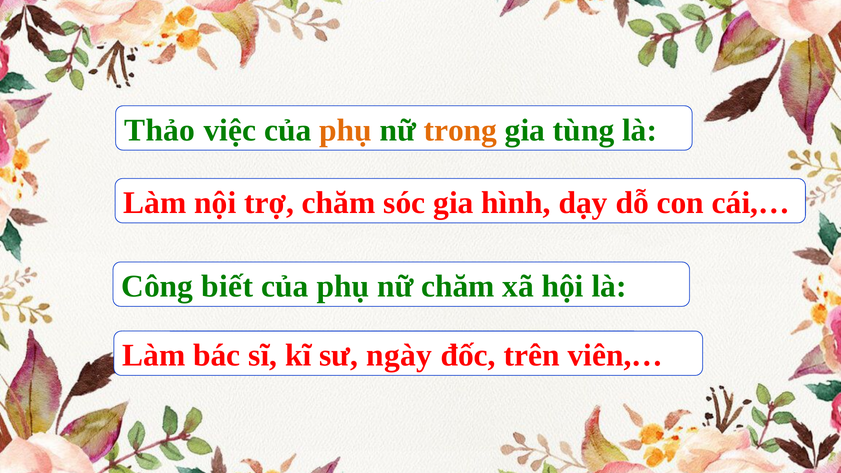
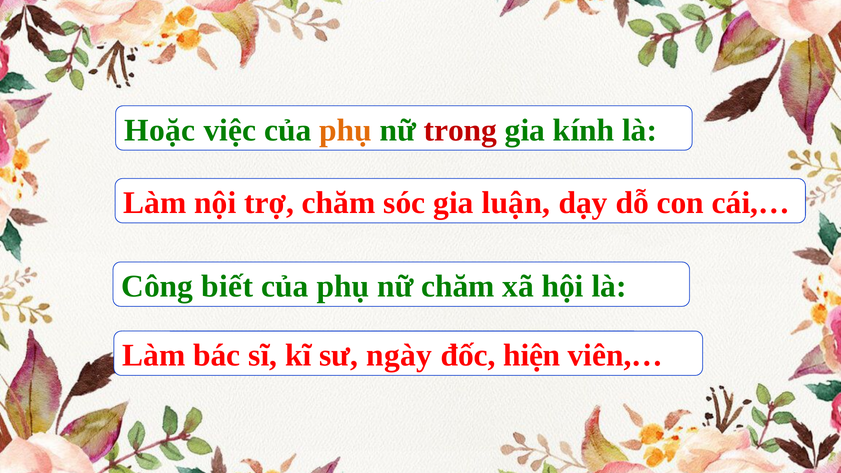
Thảo: Thảo -> Hoặc (160, 130)
trong colour: orange -> red (461, 130)
tùng: tùng -> kính (584, 130)
hình: hình -> luận (516, 203)
trên: trên -> hiện (532, 355)
